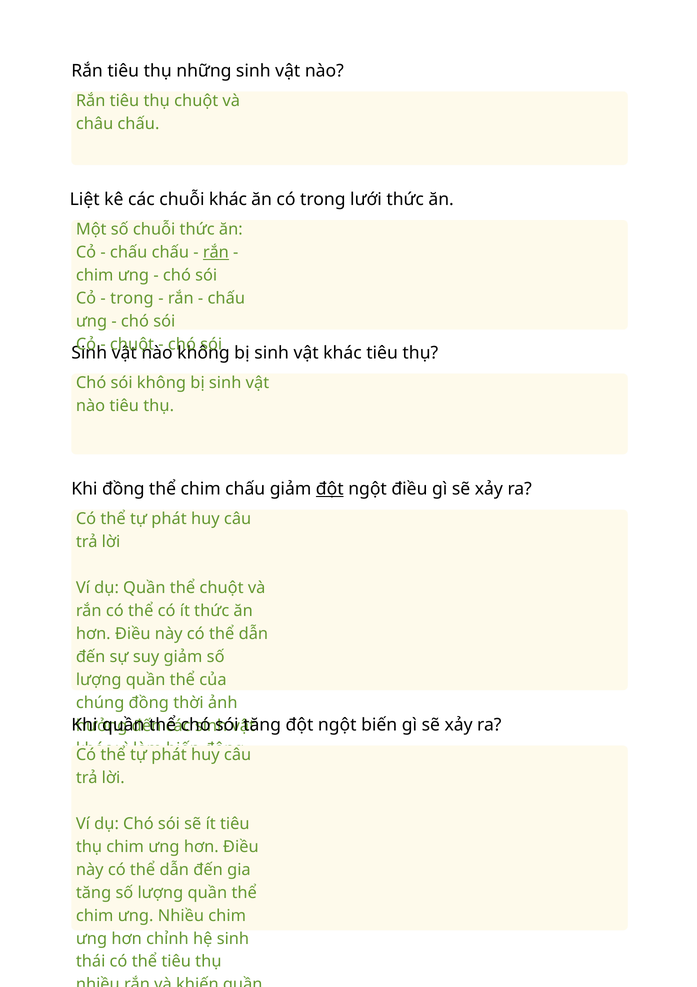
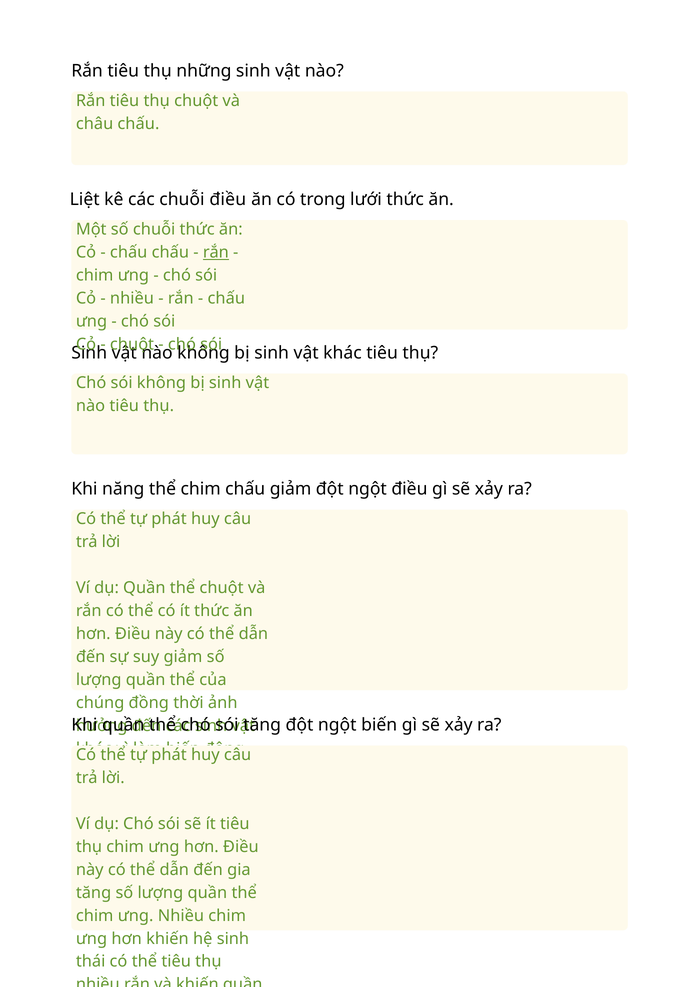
chuỗi khác: khác -> điều (228, 199)
trong: trong -> nhiều (132, 298)
Khi đồng: đồng -> năng (123, 489)
đột underline: present -> none (330, 489)
hơn chỉnh: chỉnh -> khiến (167, 938)
